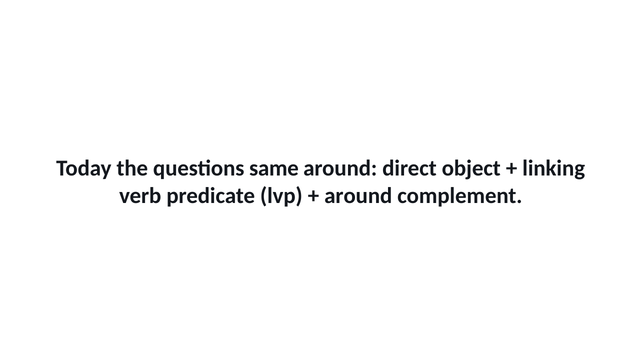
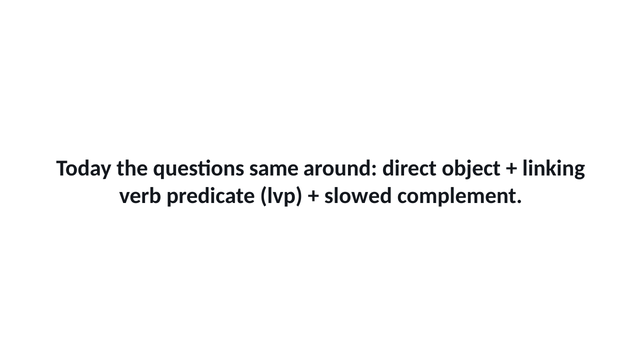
around: around -> slowed (358, 196)
